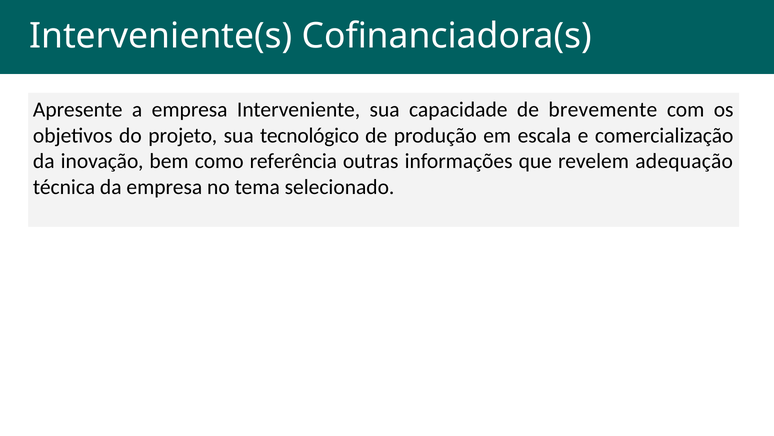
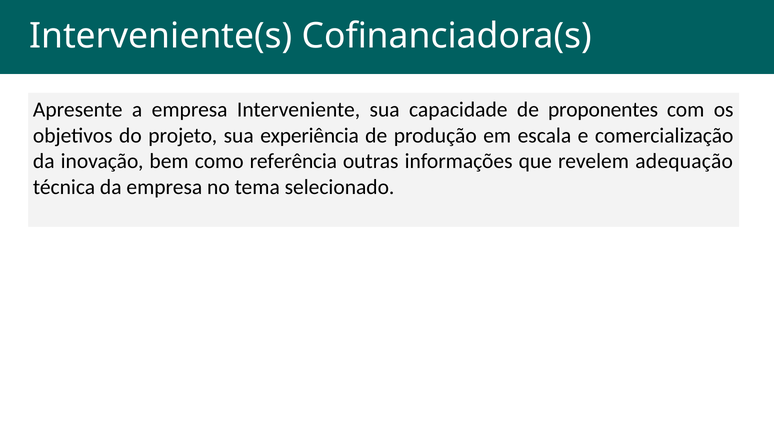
brevemente: brevemente -> proponentes (603, 109)
tecnológico: tecnológico -> experiência (310, 135)
